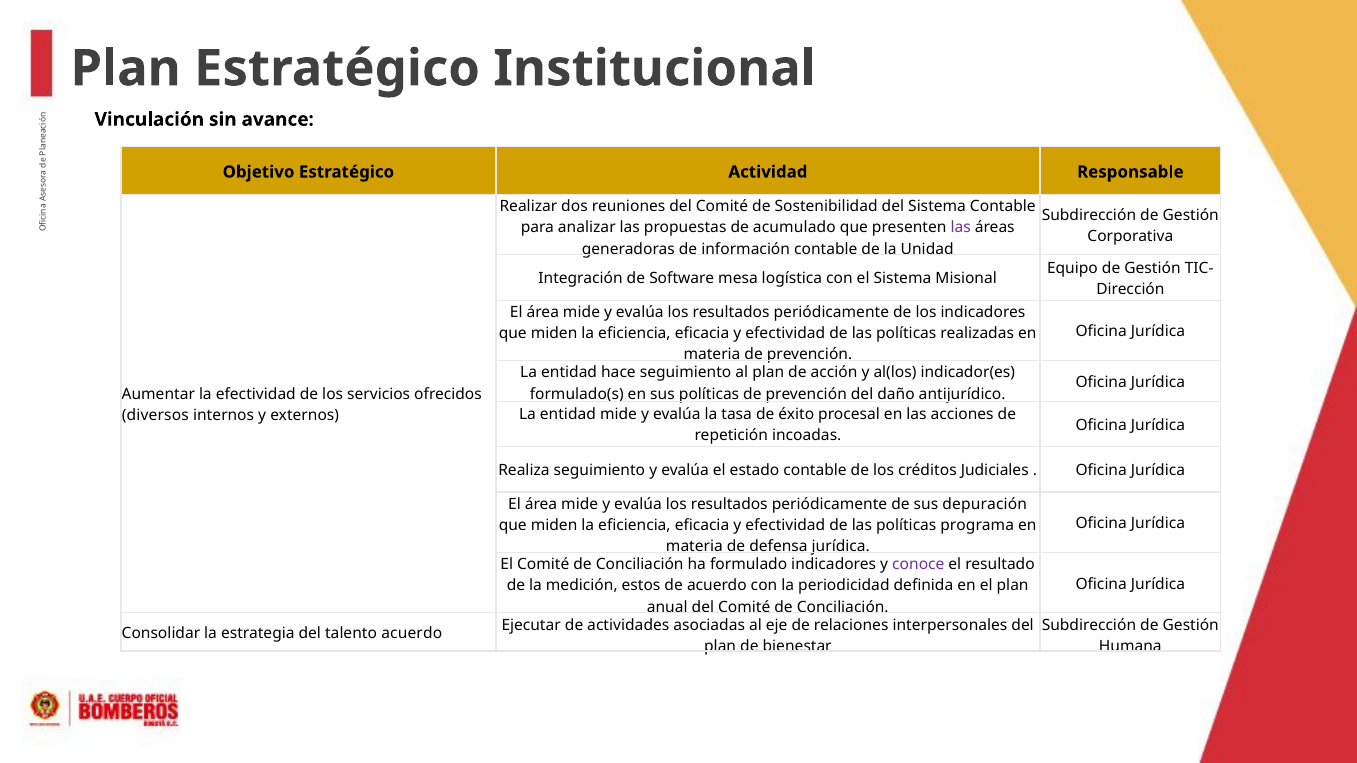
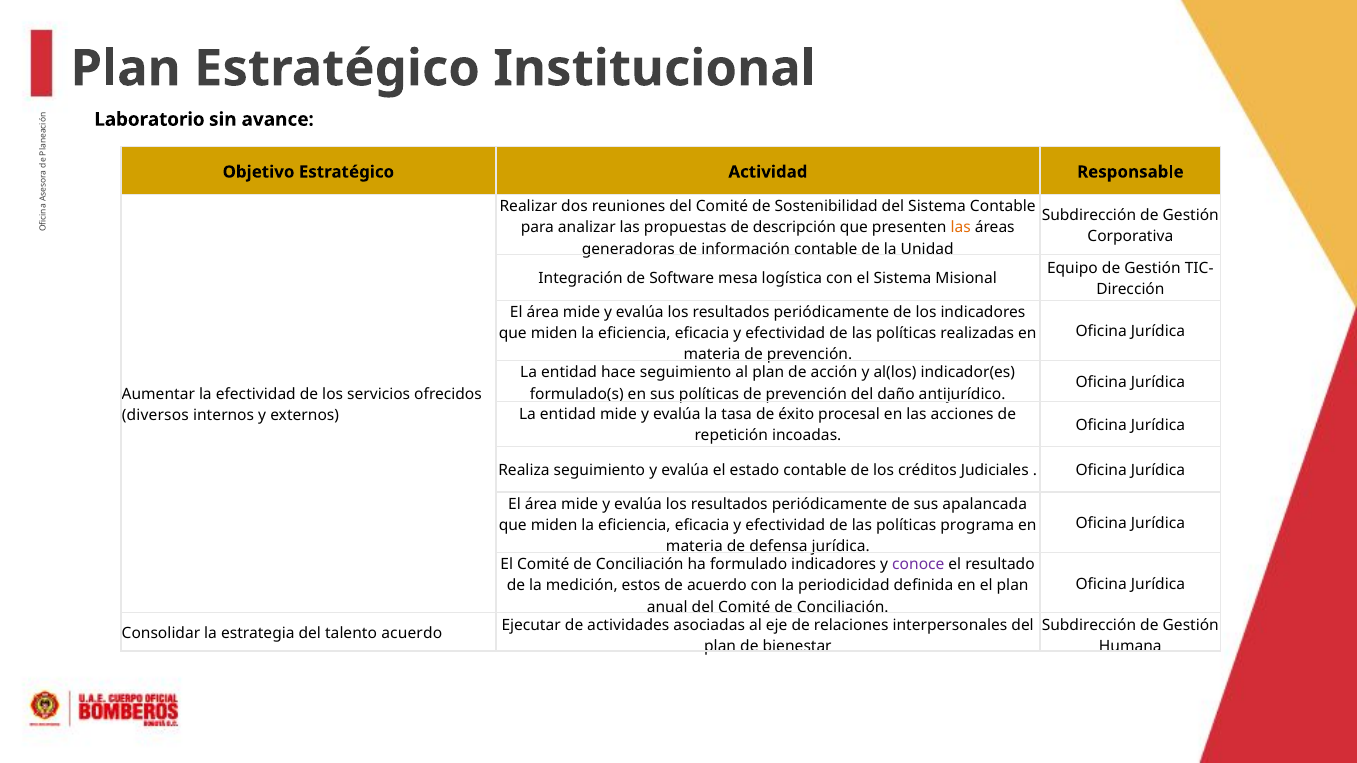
Vinculación: Vinculación -> Laboratorio (149, 119)
acumulado: acumulado -> descripción (794, 228)
las colour: purple -> orange (961, 228)
depuración: depuración -> apalancada (985, 504)
